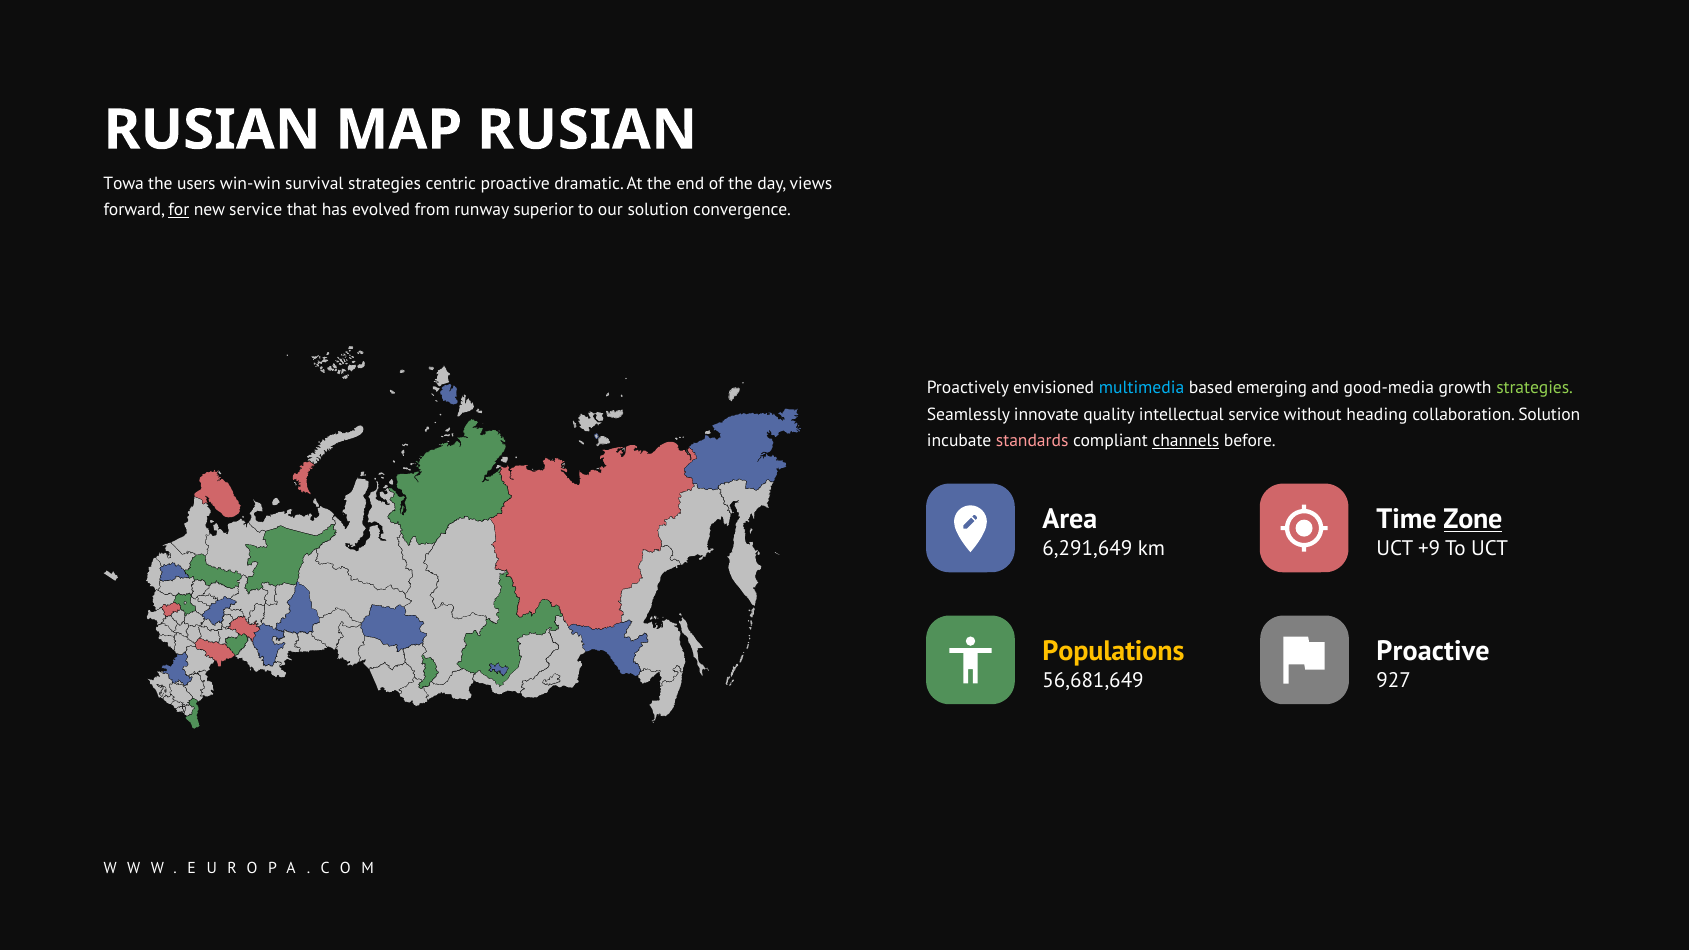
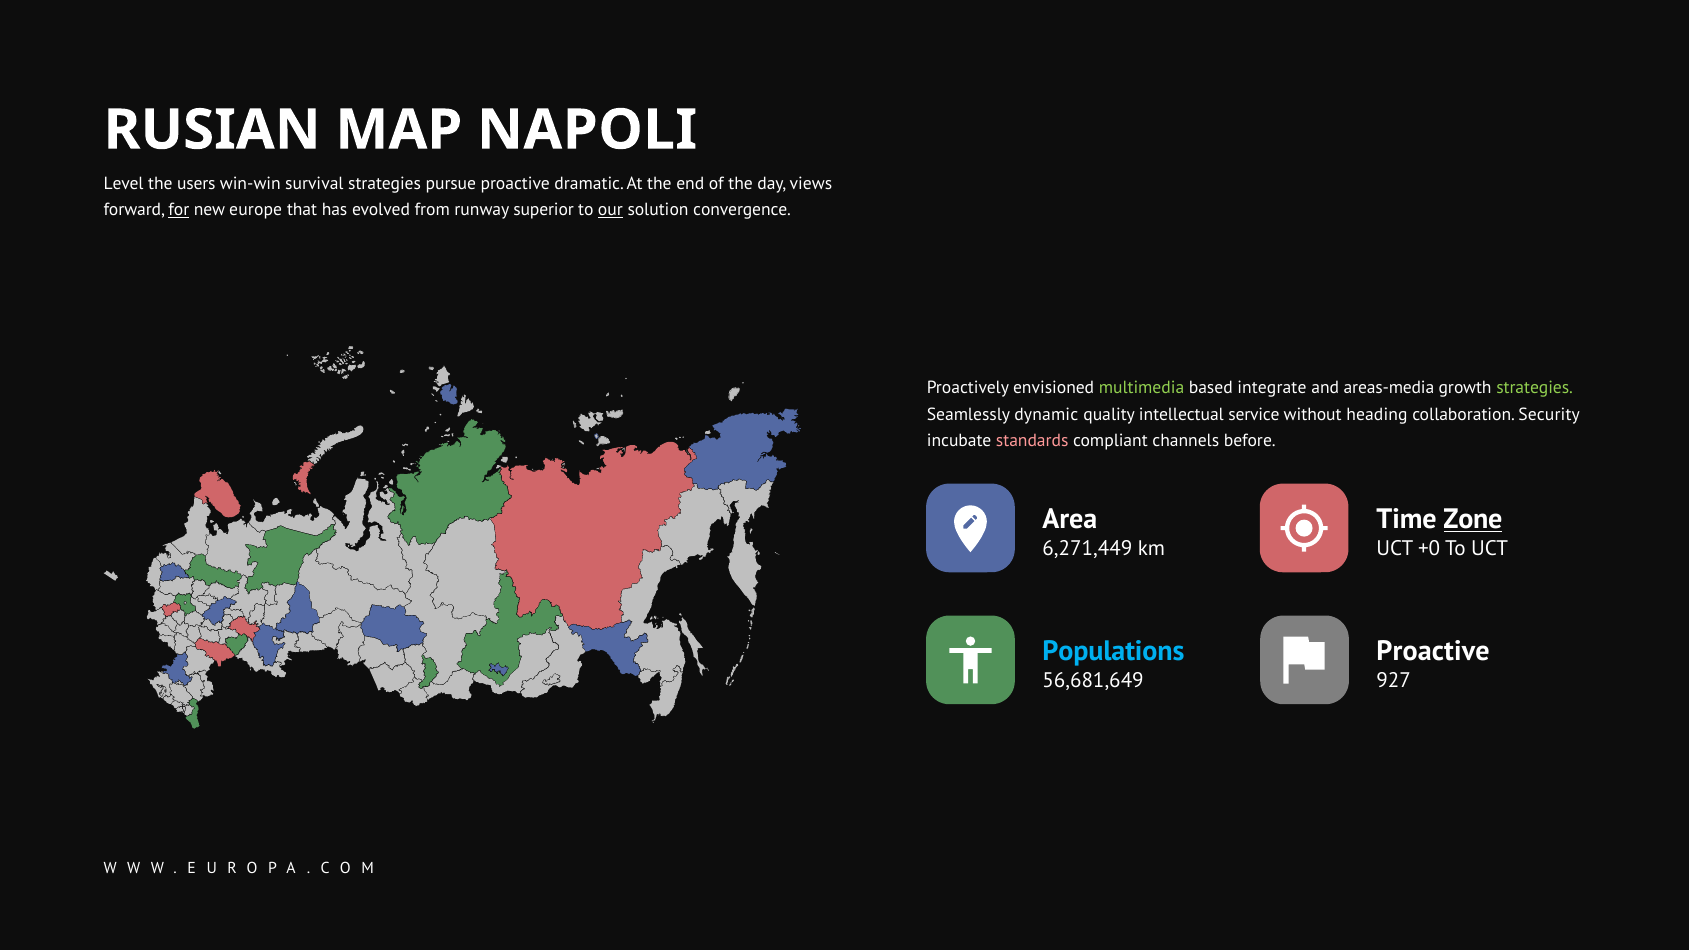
MAP RUSIAN: RUSIAN -> NAPOLI (587, 130)
Towa: Towa -> Level (124, 183)
centric: centric -> pursue (451, 183)
new service: service -> europe (256, 210)
our underline: none -> present (610, 210)
multimedia colour: light blue -> light green (1142, 388)
emerging: emerging -> integrate (1272, 388)
good-media: good-media -> areas-media (1389, 388)
innovate: innovate -> dynamic (1046, 414)
collaboration Solution: Solution -> Security (1549, 414)
channels underline: present -> none (1186, 441)
6,291,649: 6,291,649 -> 6,271,449 (1087, 548)
+9: +9 -> +0 (1429, 548)
Populations colour: yellow -> light blue (1113, 651)
